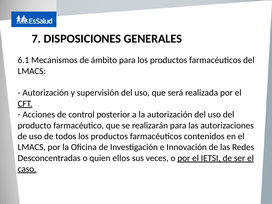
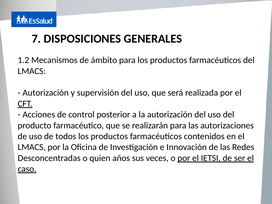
6.1: 6.1 -> 1.2 (23, 60)
ellos: ellos -> años (121, 158)
